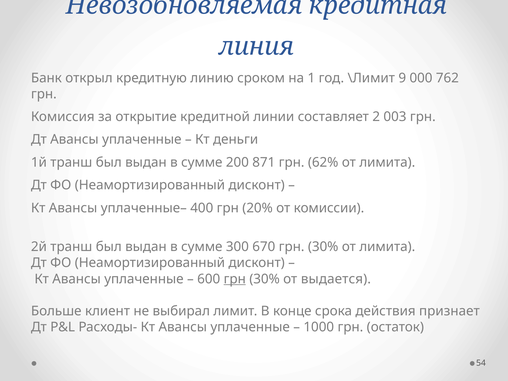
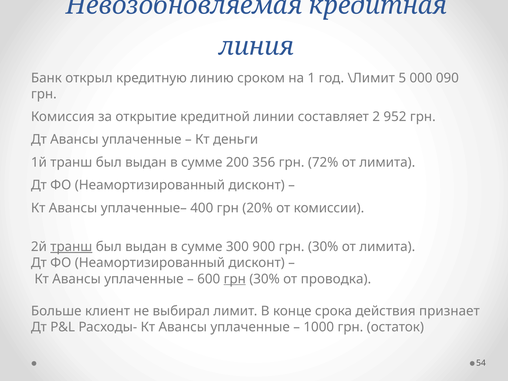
9: 9 -> 5 (402, 78)
762: 762 -> 090 (447, 78)
003: 003 -> 952 (395, 117)
871: 871 -> 356 (264, 162)
62%: 62% -> 72% (323, 162)
транш underline: none -> present (71, 247)
670: 670 -> 900 (264, 247)
выдается: выдается -> проводка (336, 279)
